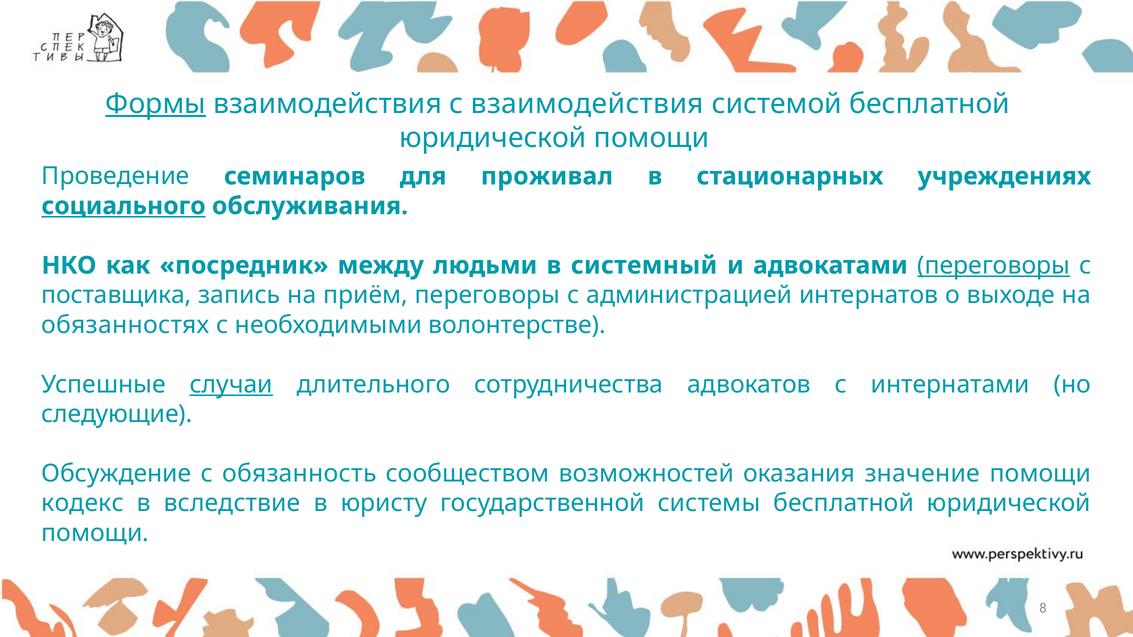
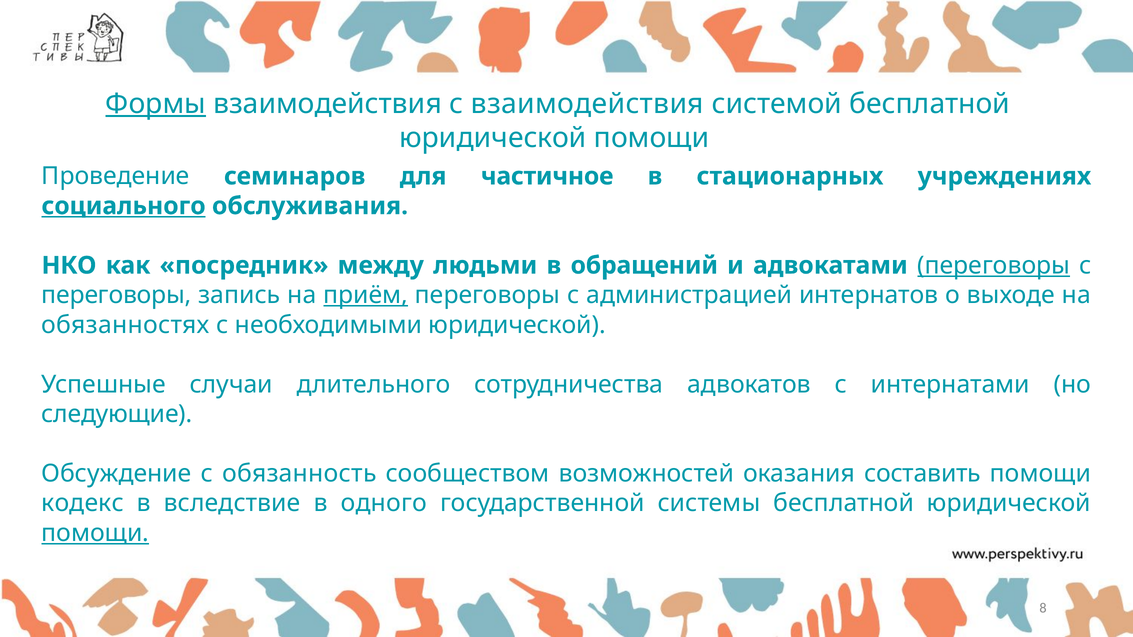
проживал: проживал -> частичное (547, 176)
системный: системный -> обращений (644, 266)
поставщика: поставщика -> переговоры (116, 295)
приём underline: none -> present (366, 295)
необходимыми волонтерстве: волонтерстве -> юридической (517, 325)
случаи underline: present -> none (231, 385)
значение: значение -> составить (923, 474)
юристу: юристу -> одного (384, 504)
помощи underline: none -> present (95, 533)
